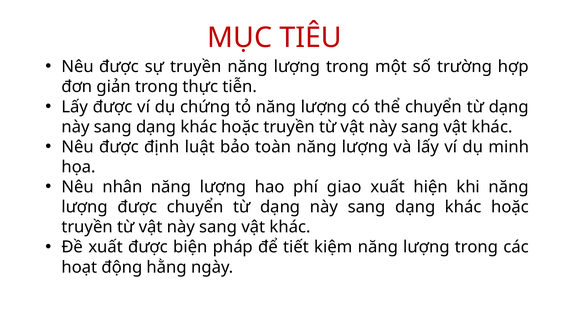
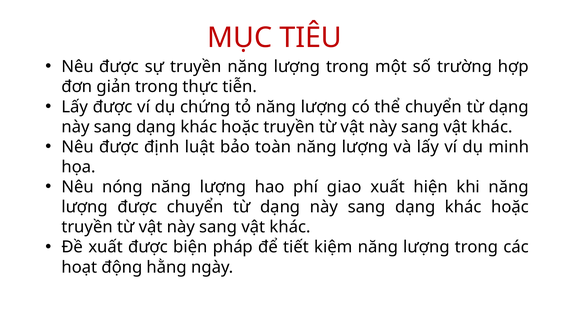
nhân: nhân -> nóng (122, 187)
